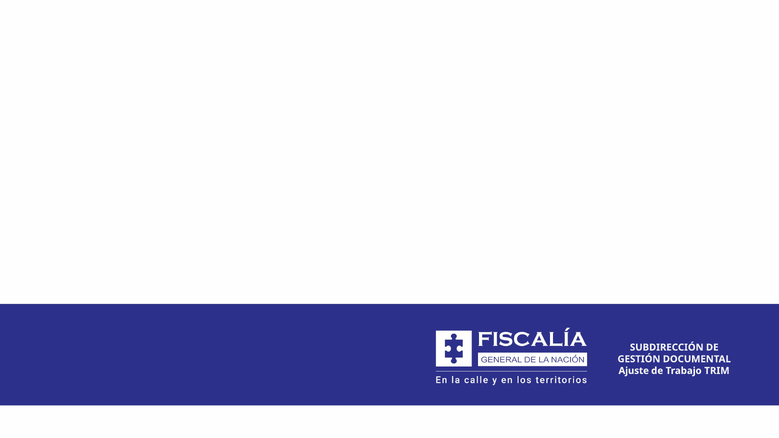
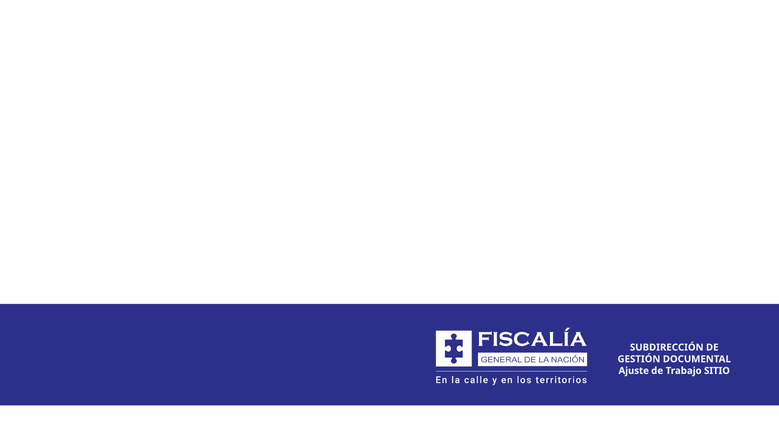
TRIM: TRIM -> SITIO (717, 371)
